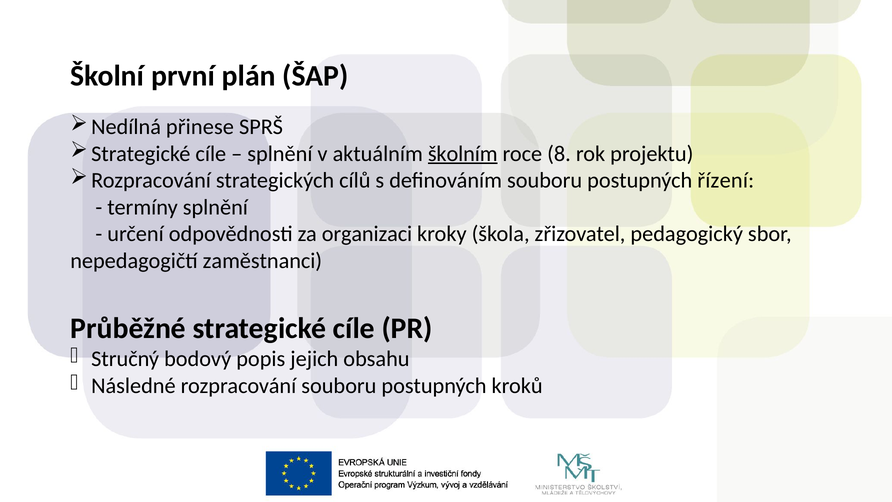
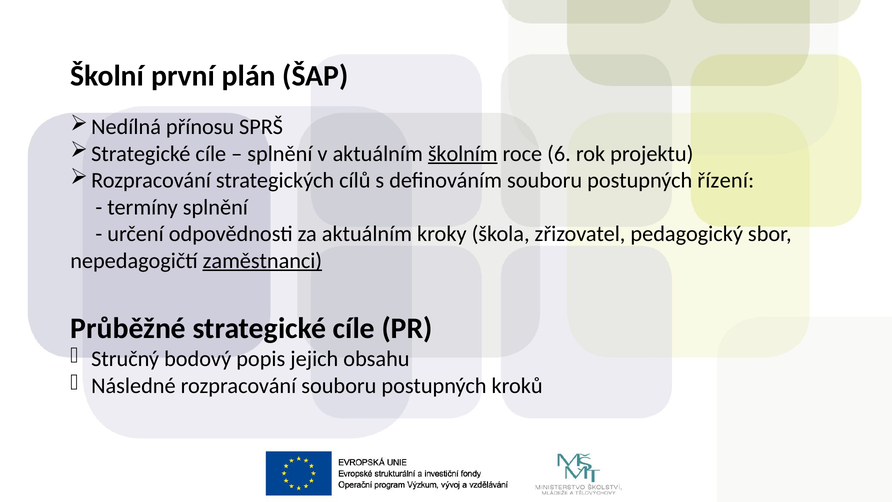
přinese: přinese -> přínosu (200, 127)
8: 8 -> 6 (559, 154)
za organizaci: organizaci -> aktuálním (367, 234)
zaměstnanci underline: none -> present (262, 261)
